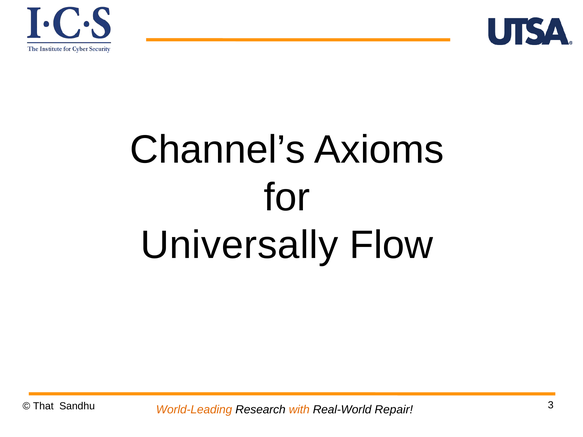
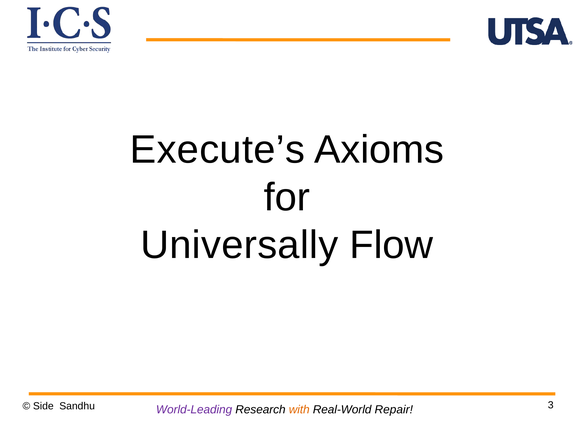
Channel’s: Channel’s -> Execute’s (217, 150)
That: That -> Side (43, 406)
World-Leading colour: orange -> purple (194, 410)
